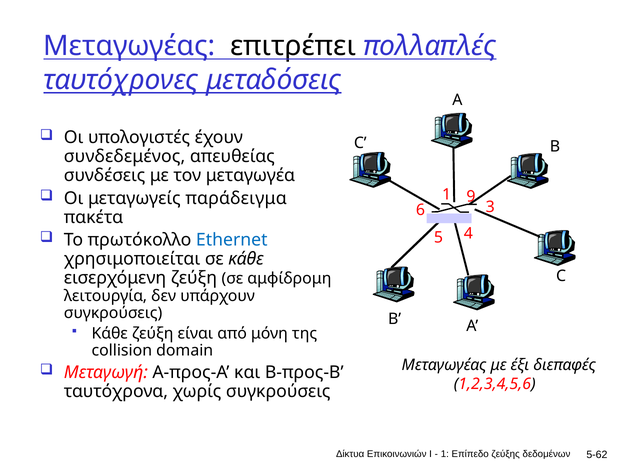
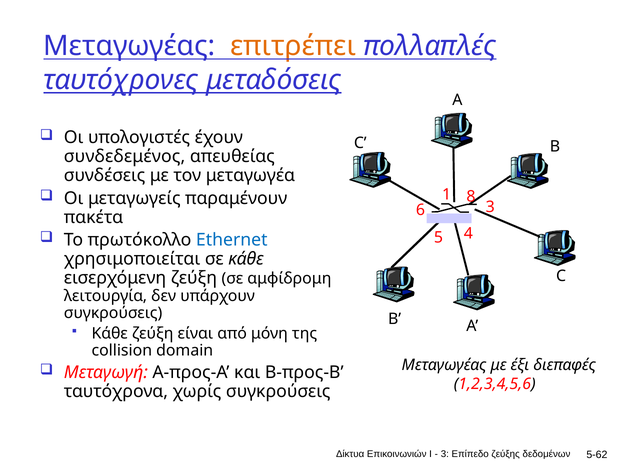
επιτρέπει colour: black -> orange (293, 46)
9: 9 -> 8 (471, 197)
παράδειγμα: παράδειγμα -> παραμένουν (236, 198)
1: 1 -> 3 (445, 454)
